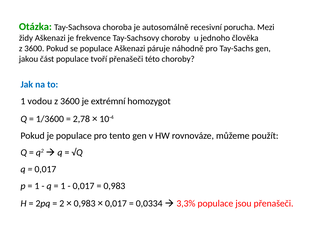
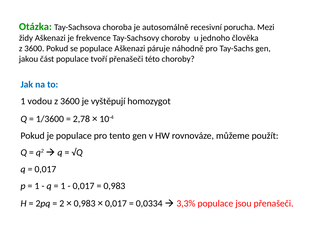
extrémní: extrémní -> vyštěpují (108, 102)
